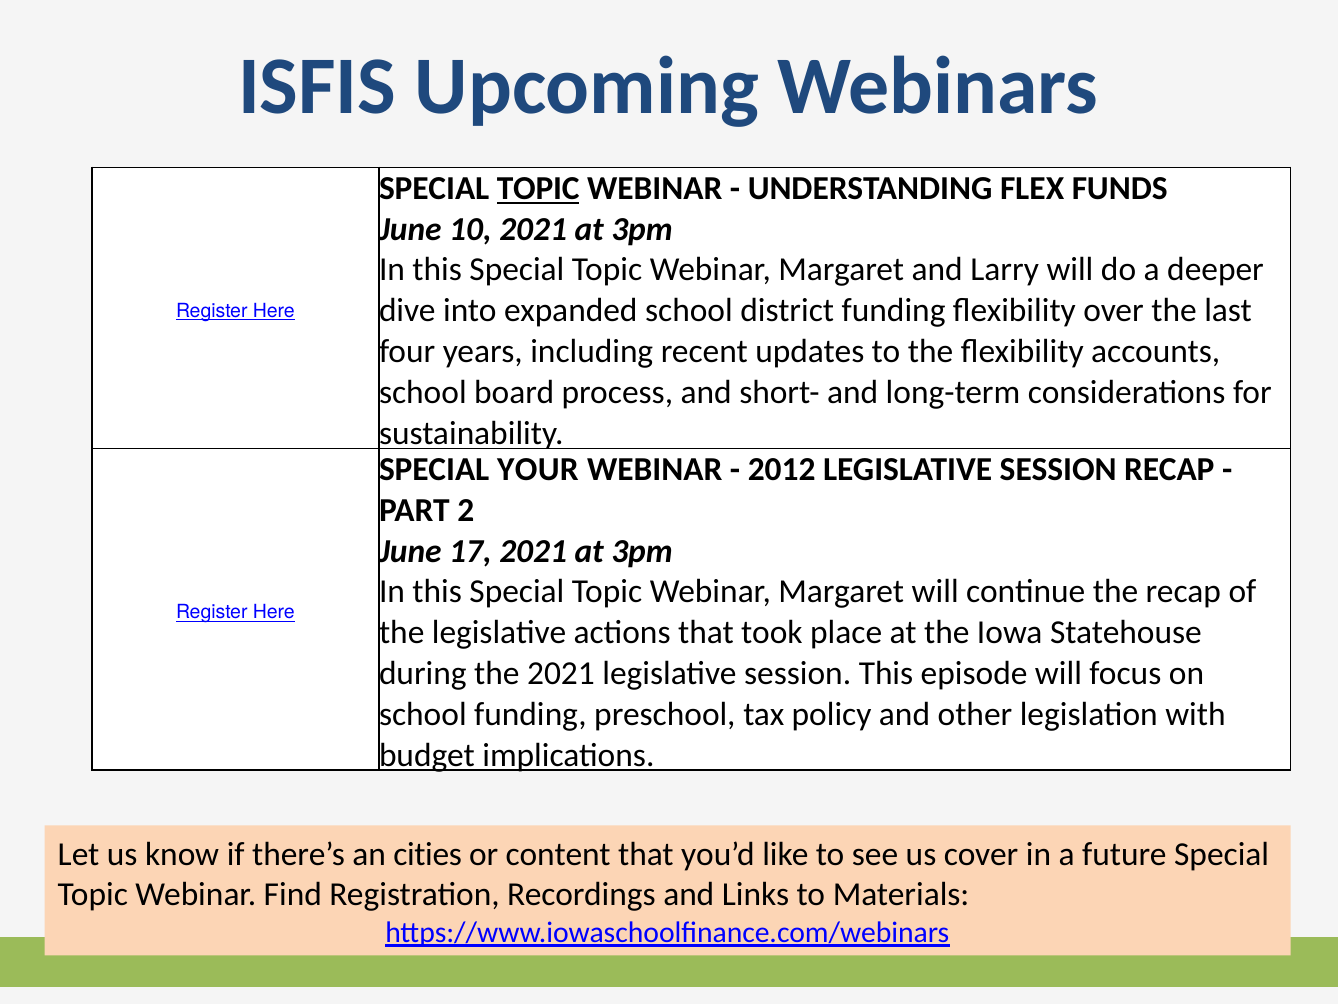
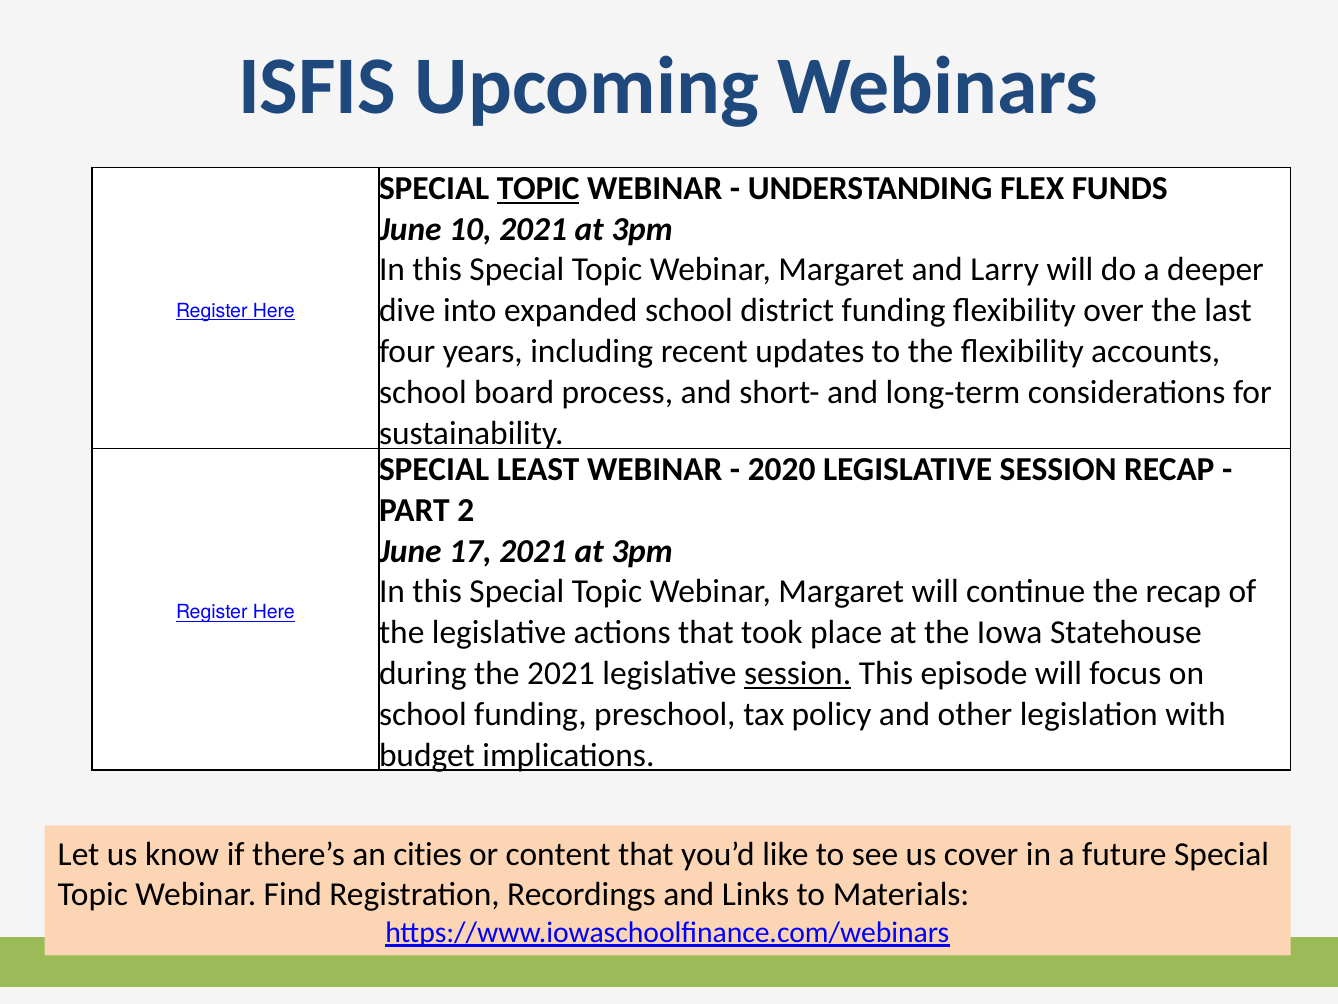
YOUR: YOUR -> LEAST (538, 469)
2012: 2012 -> 2020 (782, 469)
session underline: none -> present (798, 673)
